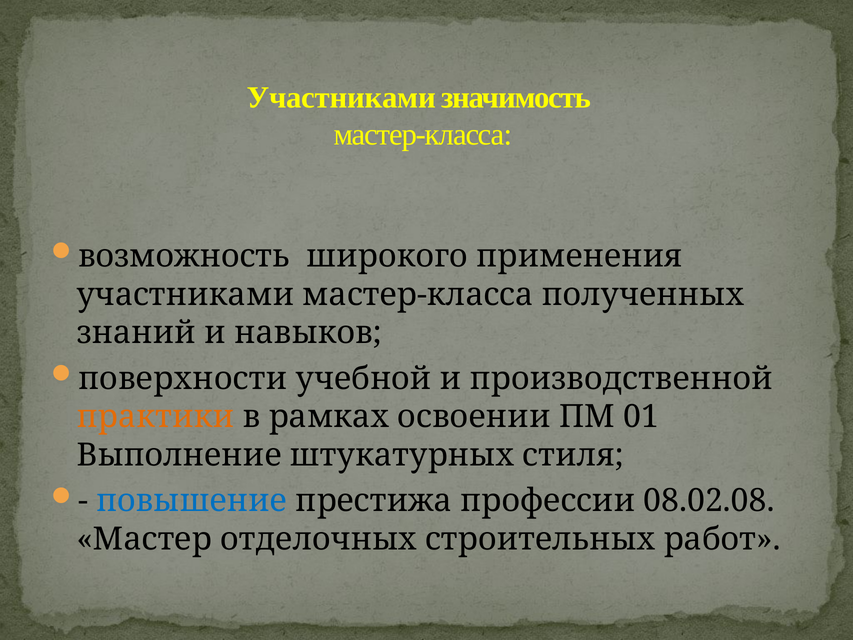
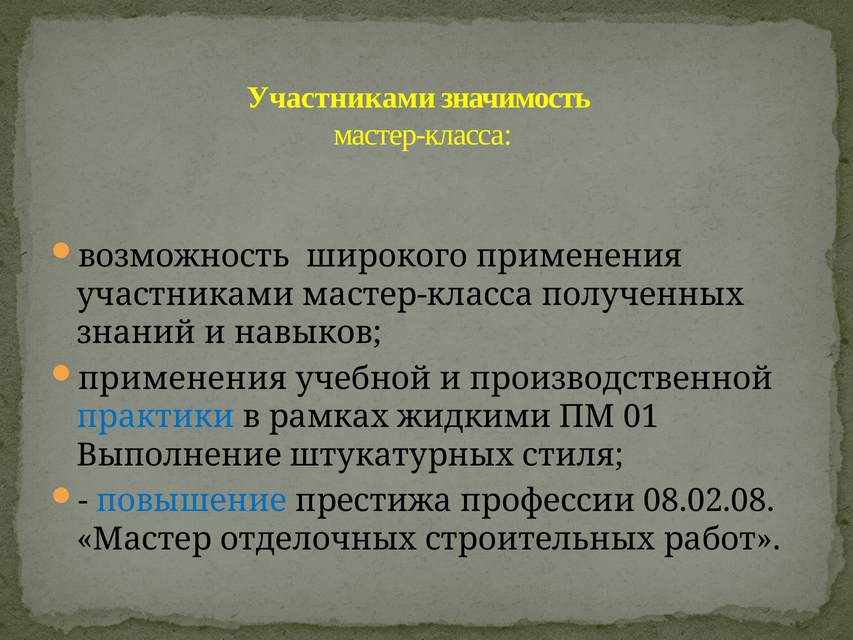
поверхности: поверхности -> применения (183, 378)
практики colour: orange -> blue (155, 417)
освоении: освоении -> жидкими (474, 417)
